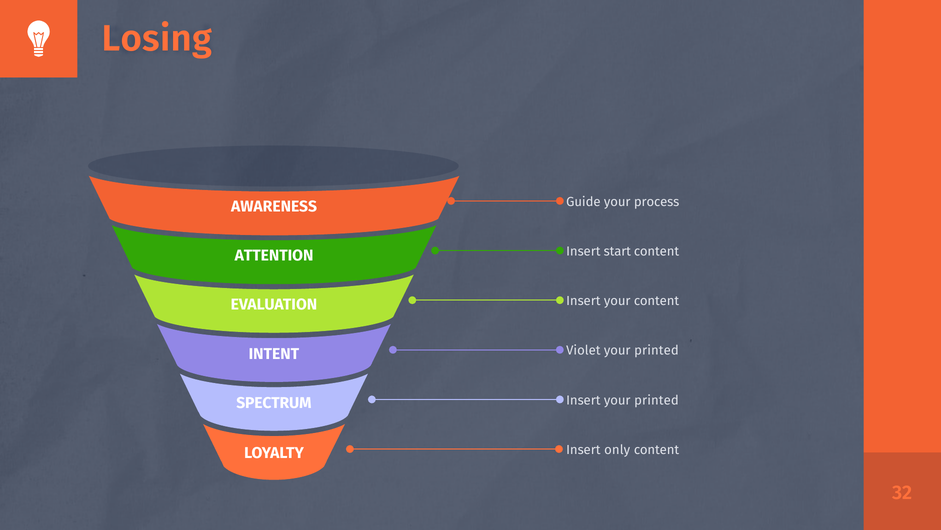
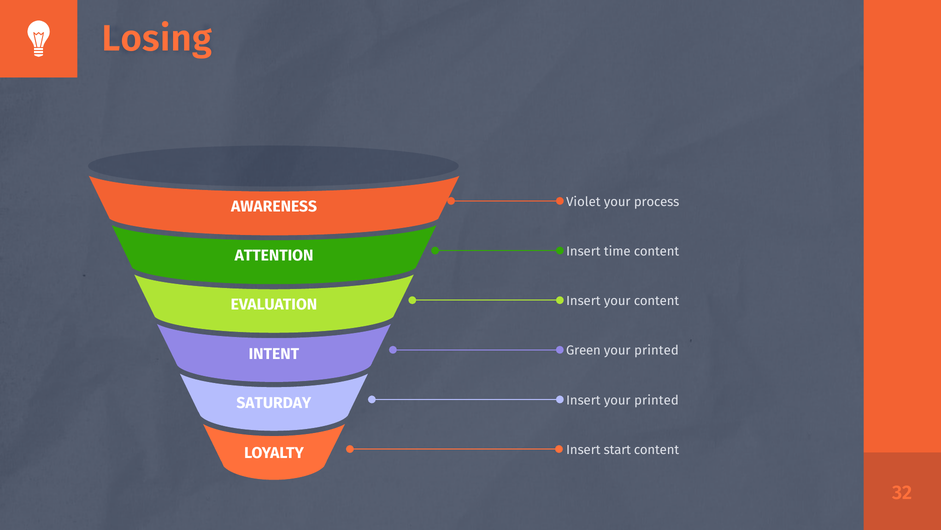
Guide: Guide -> Violet (583, 202)
start: start -> time (617, 251)
Violet: Violet -> Green (583, 350)
SPECTRUM: SPECTRUM -> SATURDAY (274, 403)
only: only -> start (617, 449)
